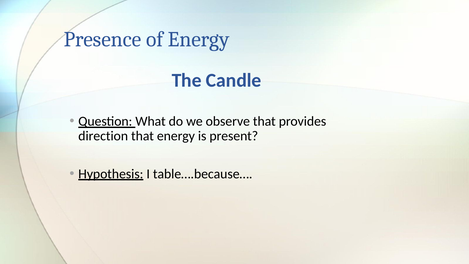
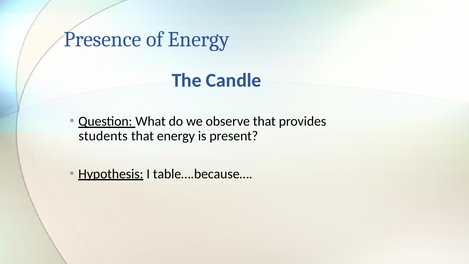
direction: direction -> students (103, 136)
